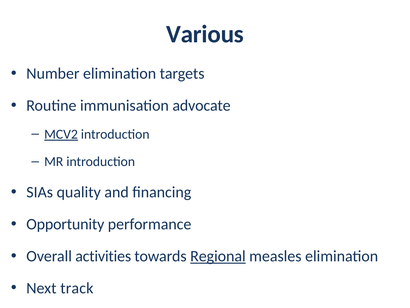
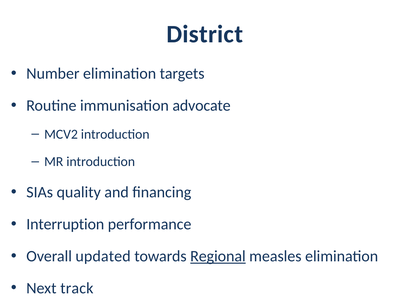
Various: Various -> District (205, 34)
MCV2 underline: present -> none (61, 134)
Opportunity: Opportunity -> Interruption (65, 224)
activities: activities -> updated (103, 256)
